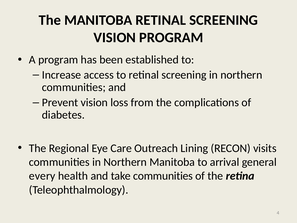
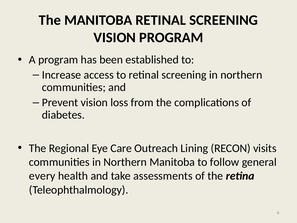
arrival: arrival -> follow (225, 162)
take communities: communities -> assessments (163, 176)
